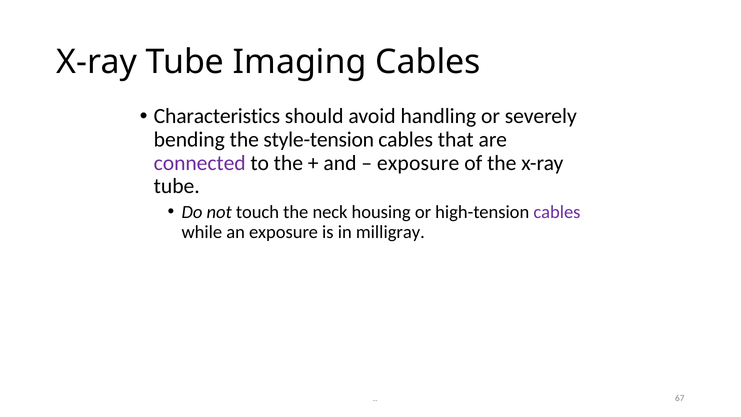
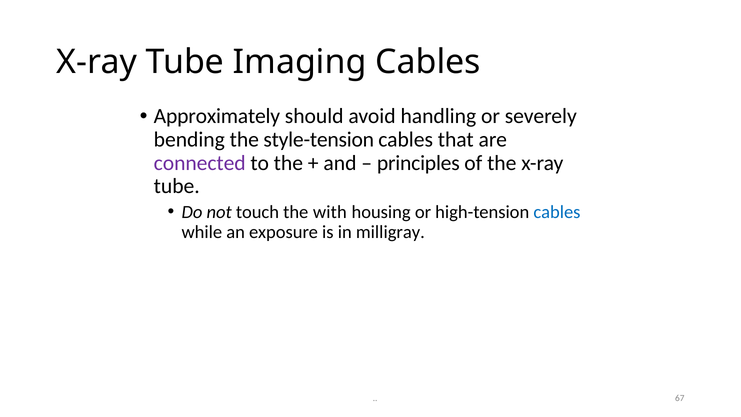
Characteristics: Characteristics -> Approximately (217, 116)
exposure: exposure -> principles (418, 163)
neck: neck -> with (330, 212)
cables colour: purple -> blue (557, 212)
